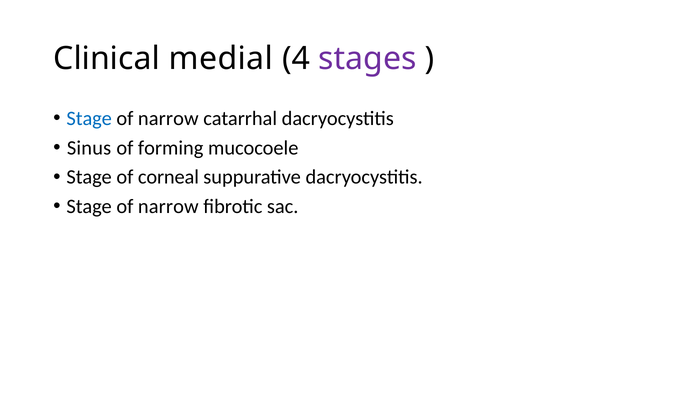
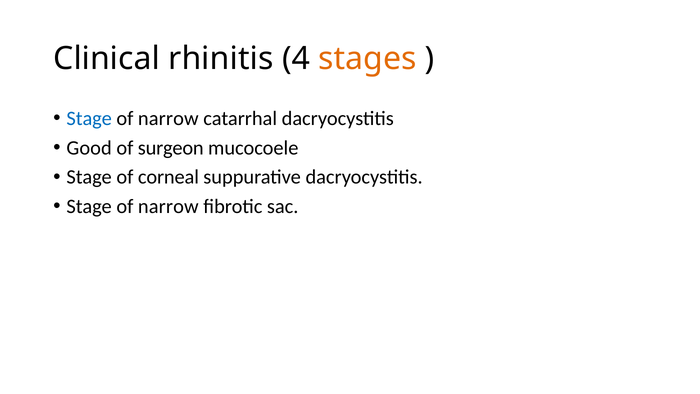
medial: medial -> rhinitis (221, 59)
stages colour: purple -> orange (367, 59)
Sinus: Sinus -> Good (89, 148)
forming: forming -> surgeon (171, 148)
